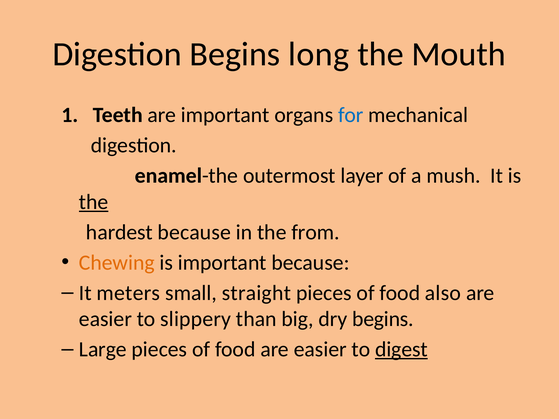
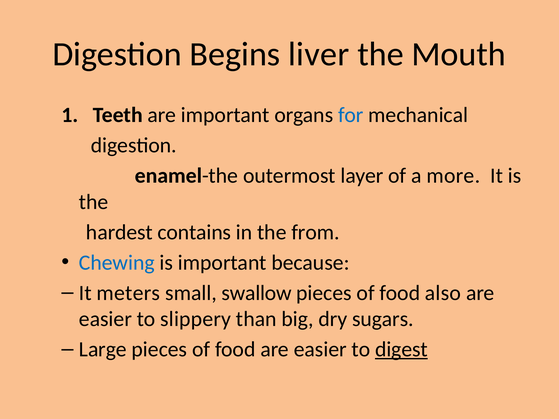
long: long -> liver (319, 54)
mush: mush -> more (453, 176)
the underline: present -> none (94, 202)
hardest because: because -> contains (194, 232)
Chewing colour: orange -> blue (117, 263)
straight: straight -> swallow (257, 293)
dry begins: begins -> sugars (383, 319)
